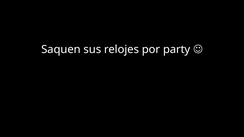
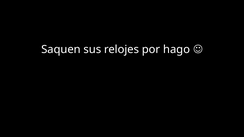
party: party -> hago (177, 50)
